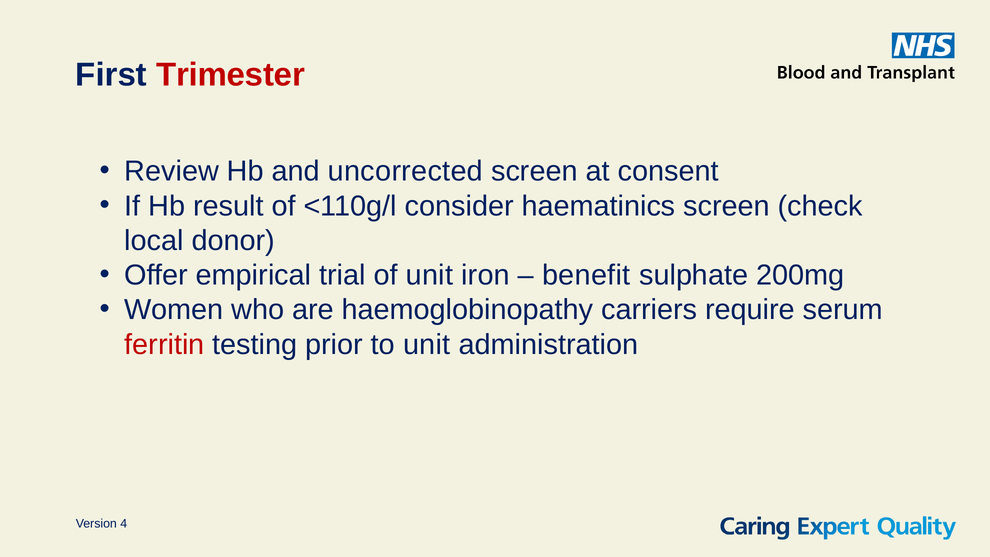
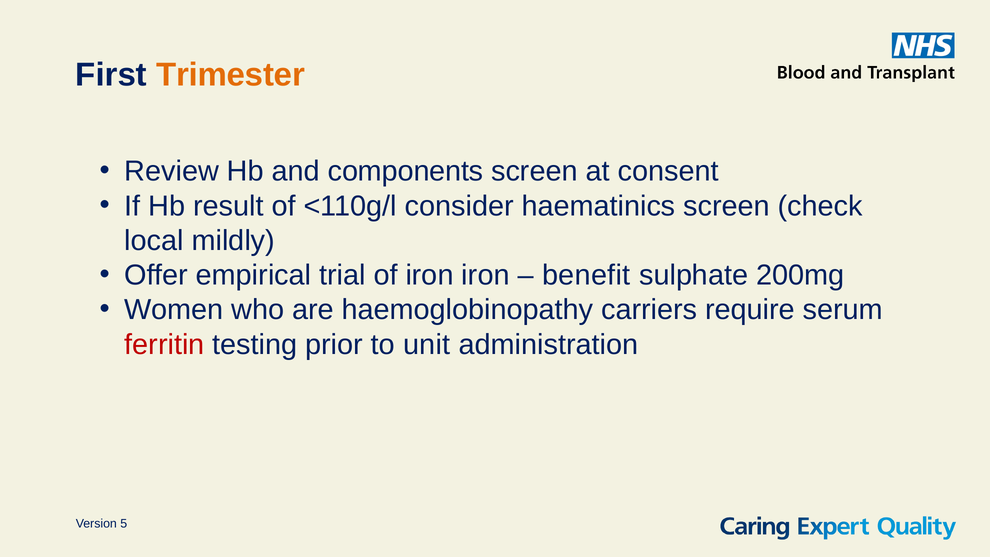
Trimester colour: red -> orange (231, 75)
uncorrected: uncorrected -> components (406, 171)
donor: donor -> mildly (233, 241)
of unit: unit -> iron (430, 275)
4: 4 -> 5 (124, 524)
